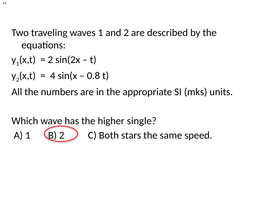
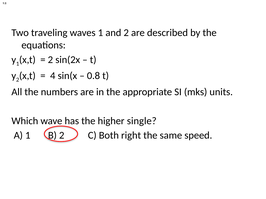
stars: stars -> right (131, 136)
